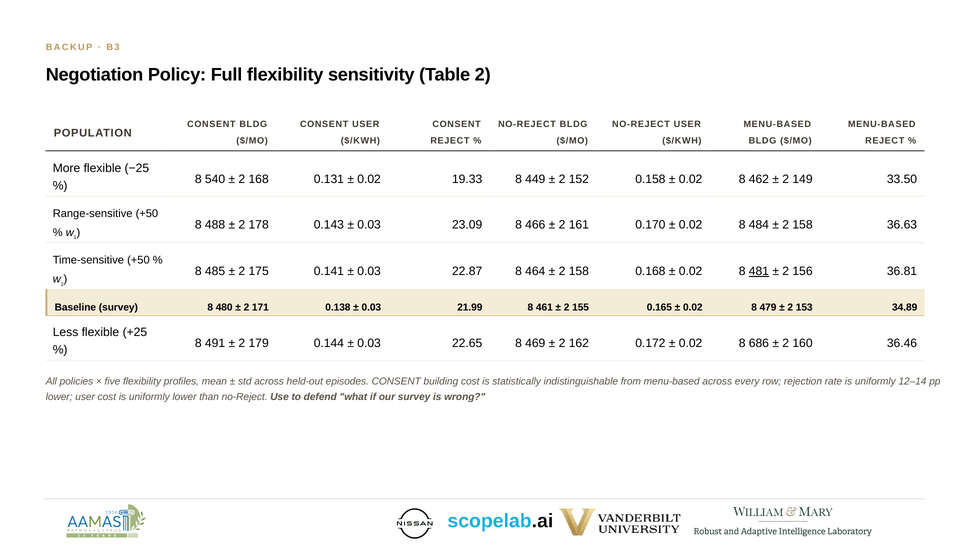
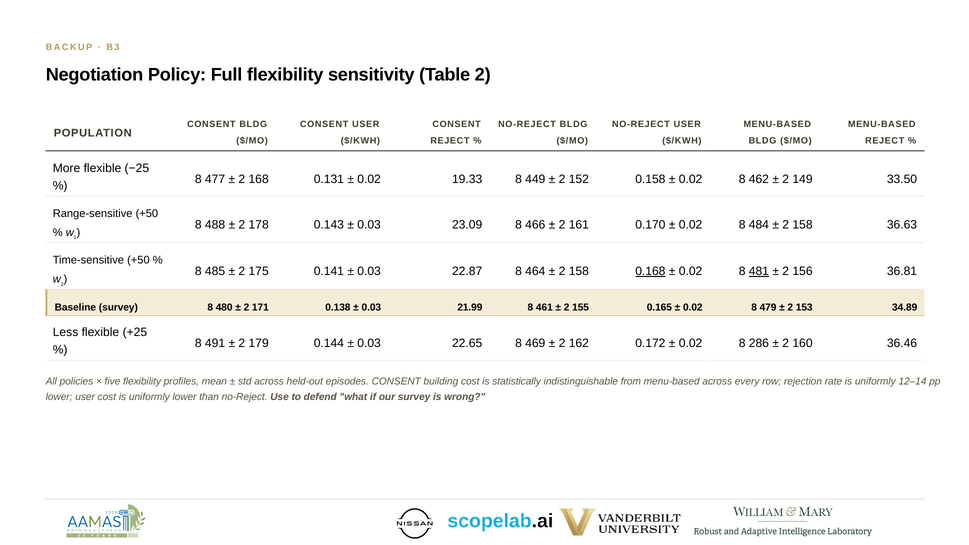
540: 540 -> 477 (215, 179)
0.168 underline: none -> present (650, 271)
686: 686 -> 286 (759, 343)
